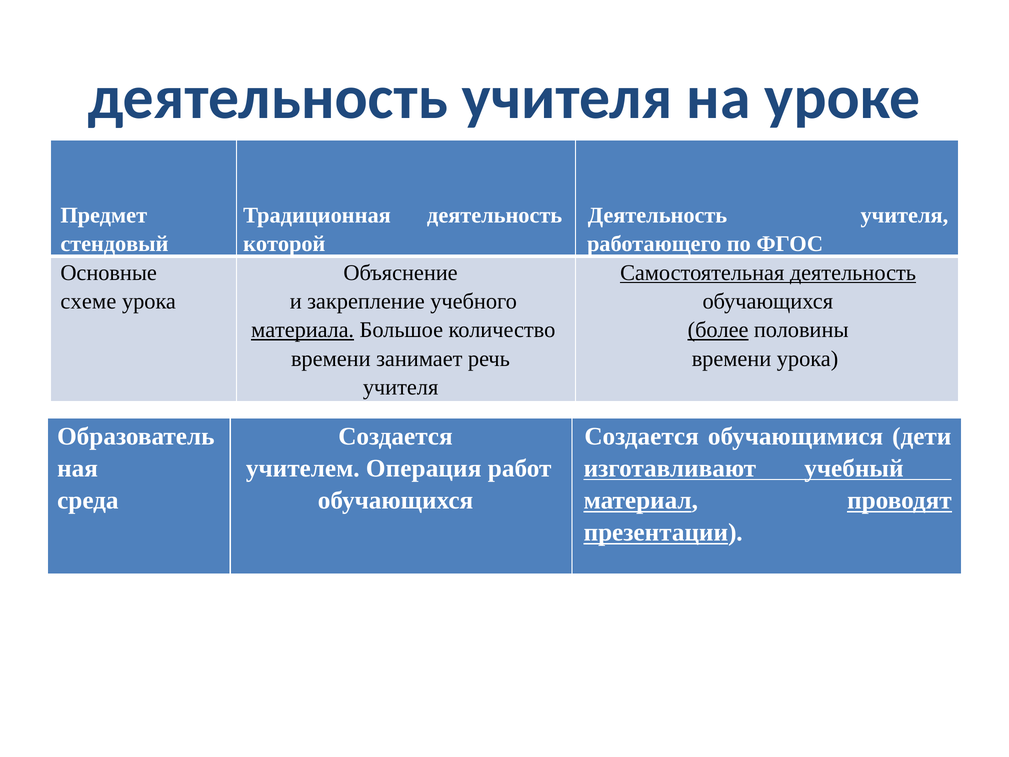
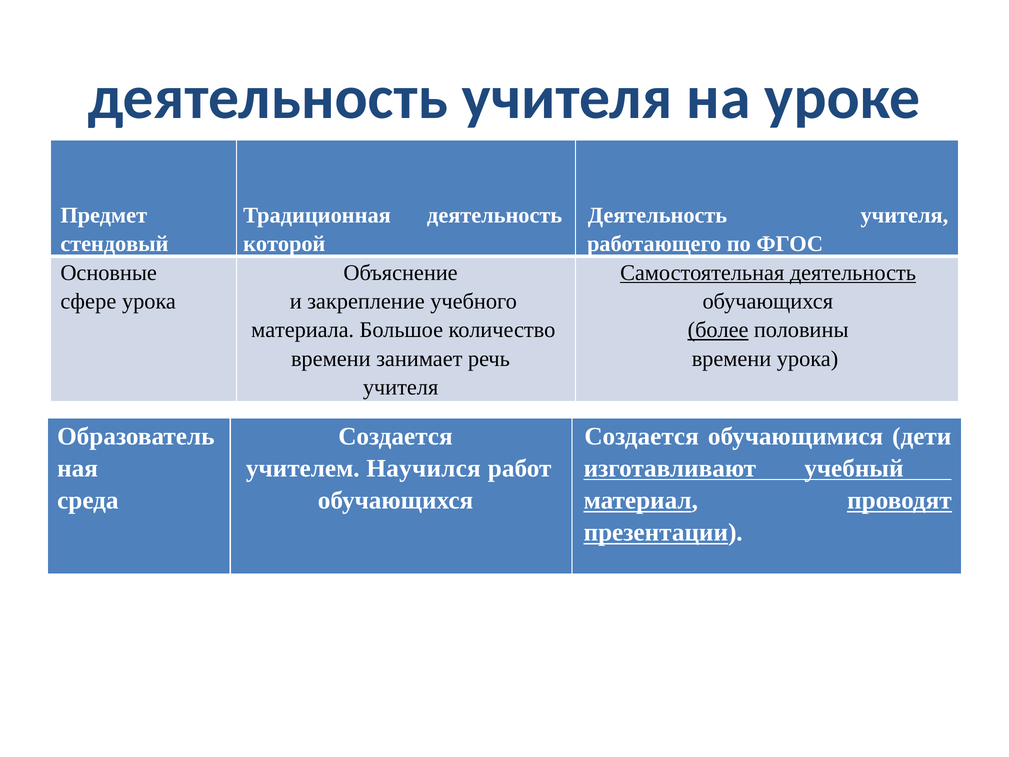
схеме: схеме -> сфере (88, 301)
материала underline: present -> none (303, 330)
Операция: Операция -> Научился (424, 468)
